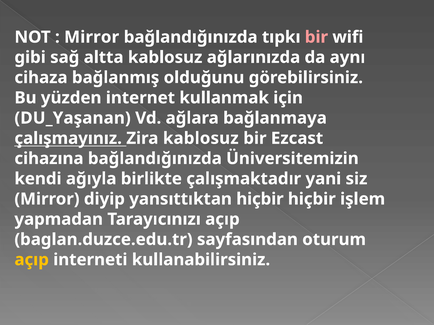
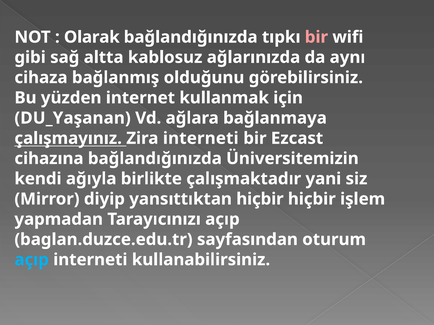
Mirror: Mirror -> Olarak (92, 37)
Zira kablosuz: kablosuz -> interneti (201, 138)
açıp colour: yellow -> light blue (32, 260)
